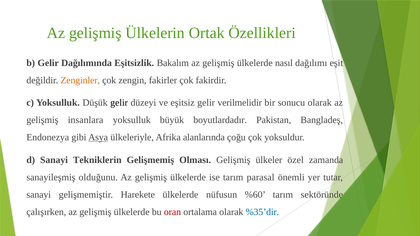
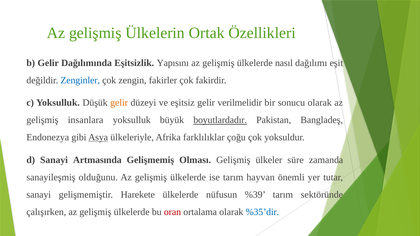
Bakalım: Bakalım -> Yapısını (173, 63)
Zenginler colour: orange -> blue (80, 80)
gelir colour: black -> orange (119, 103)
boyutlardadır underline: none -> present (220, 120)
alanlarında: alanlarında -> farklılıklar (204, 138)
Tekniklerin: Tekniklerin -> Artmasında (97, 160)
özel: özel -> süre (296, 160)
parasal: parasal -> hayvan (261, 177)
%60: %60 -> %39 (255, 195)
